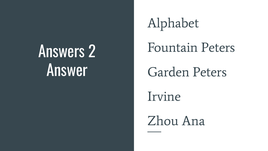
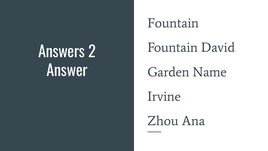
Alphabet: Alphabet -> Fountain (173, 23)
Fountain Peters: Peters -> David (218, 47)
Garden Peters: Peters -> Name (210, 72)
